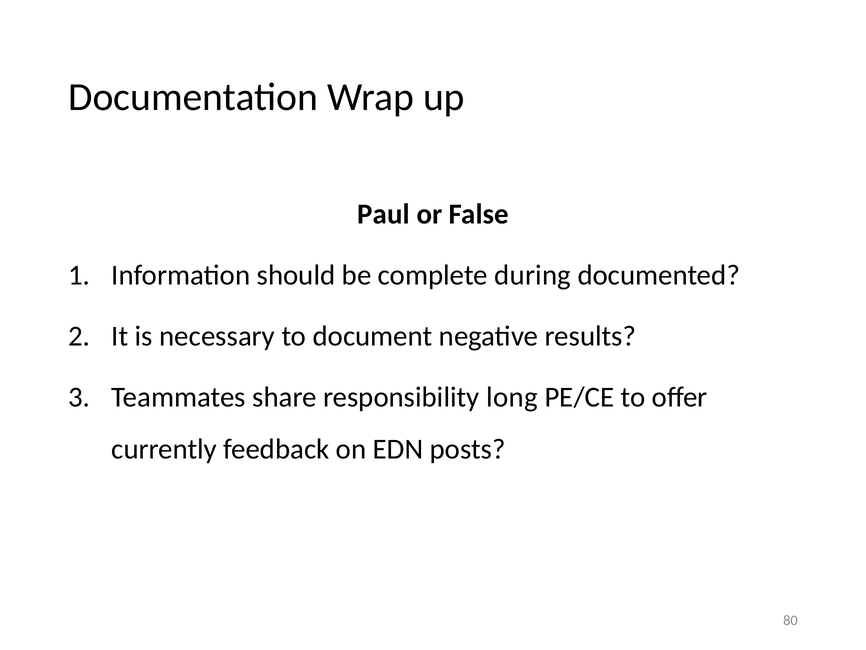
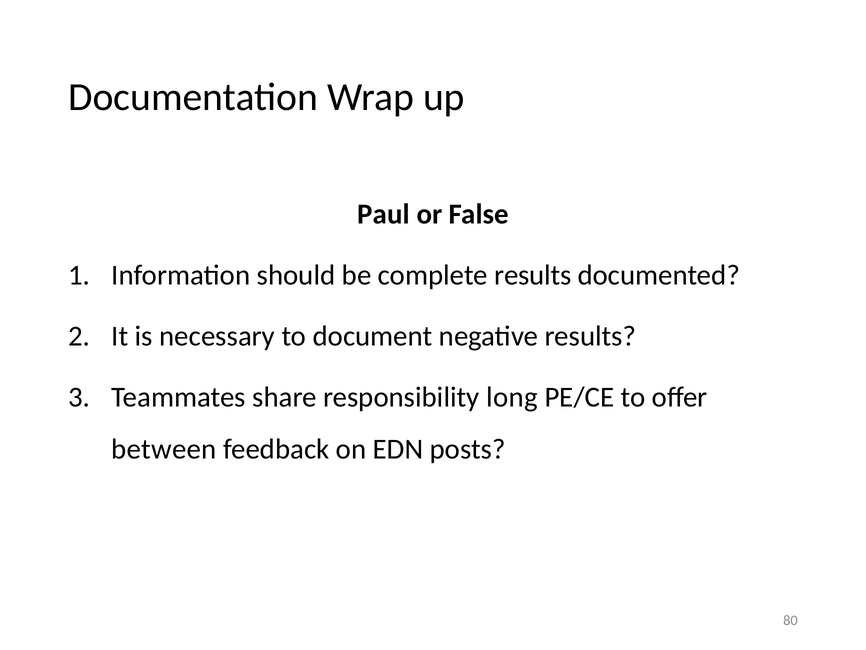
complete during: during -> results (533, 275)
currently: currently -> between (164, 449)
